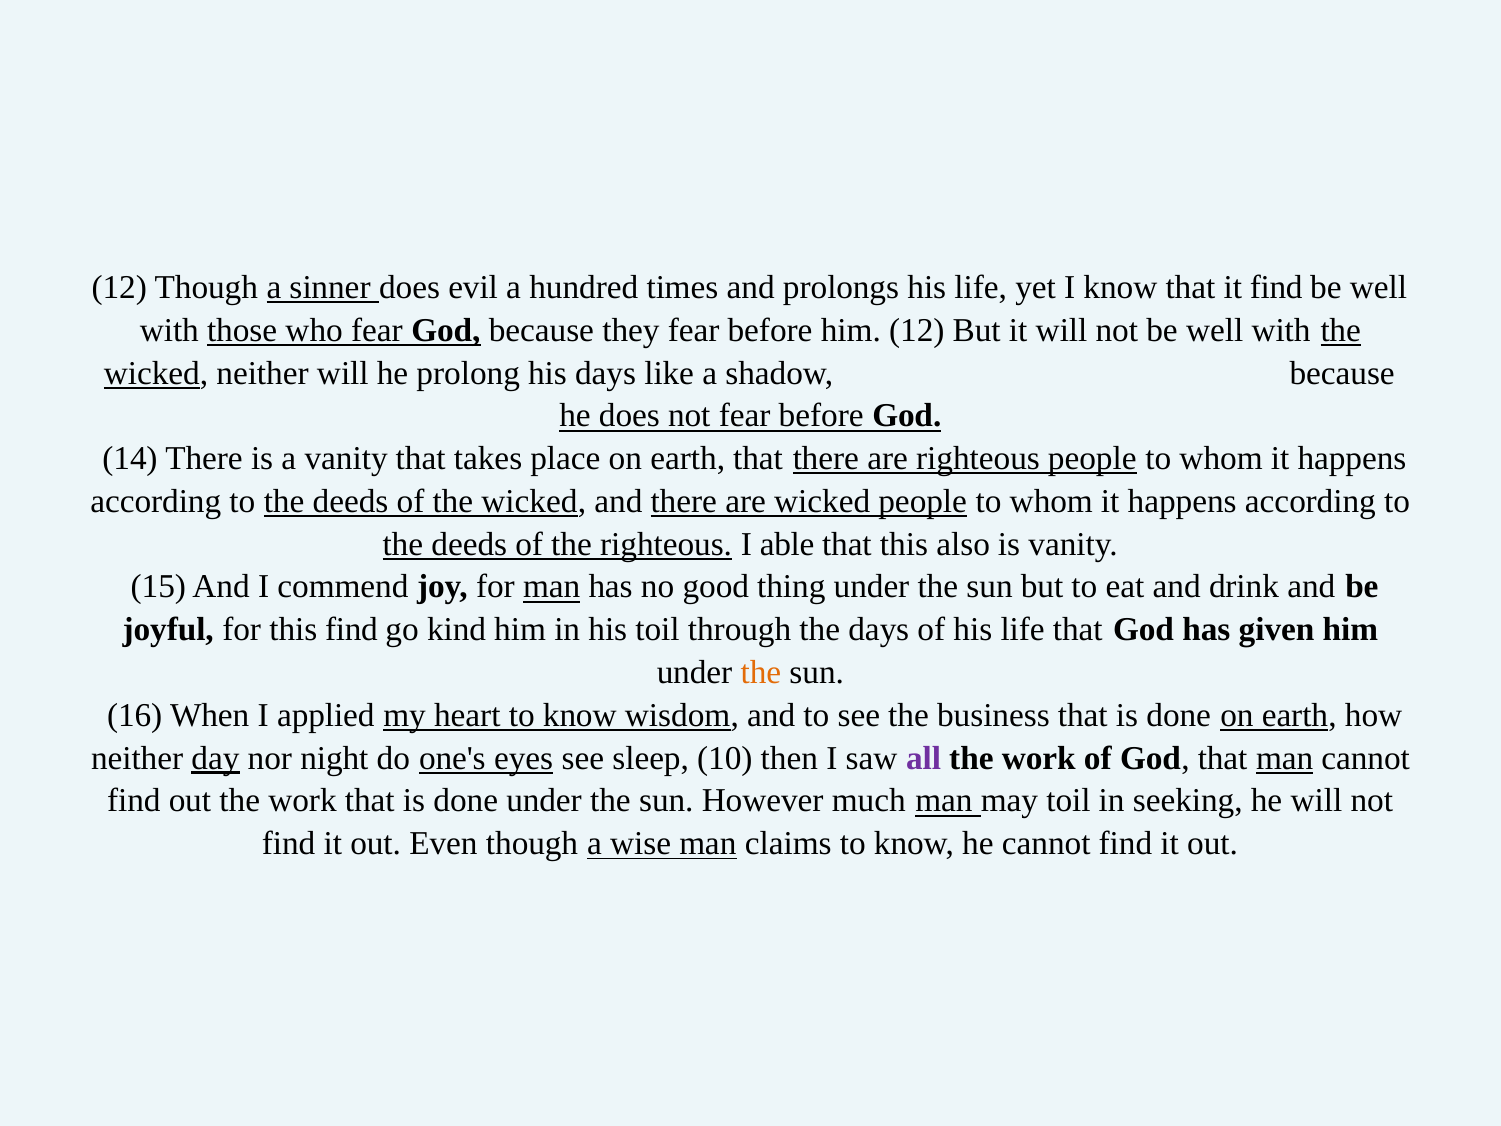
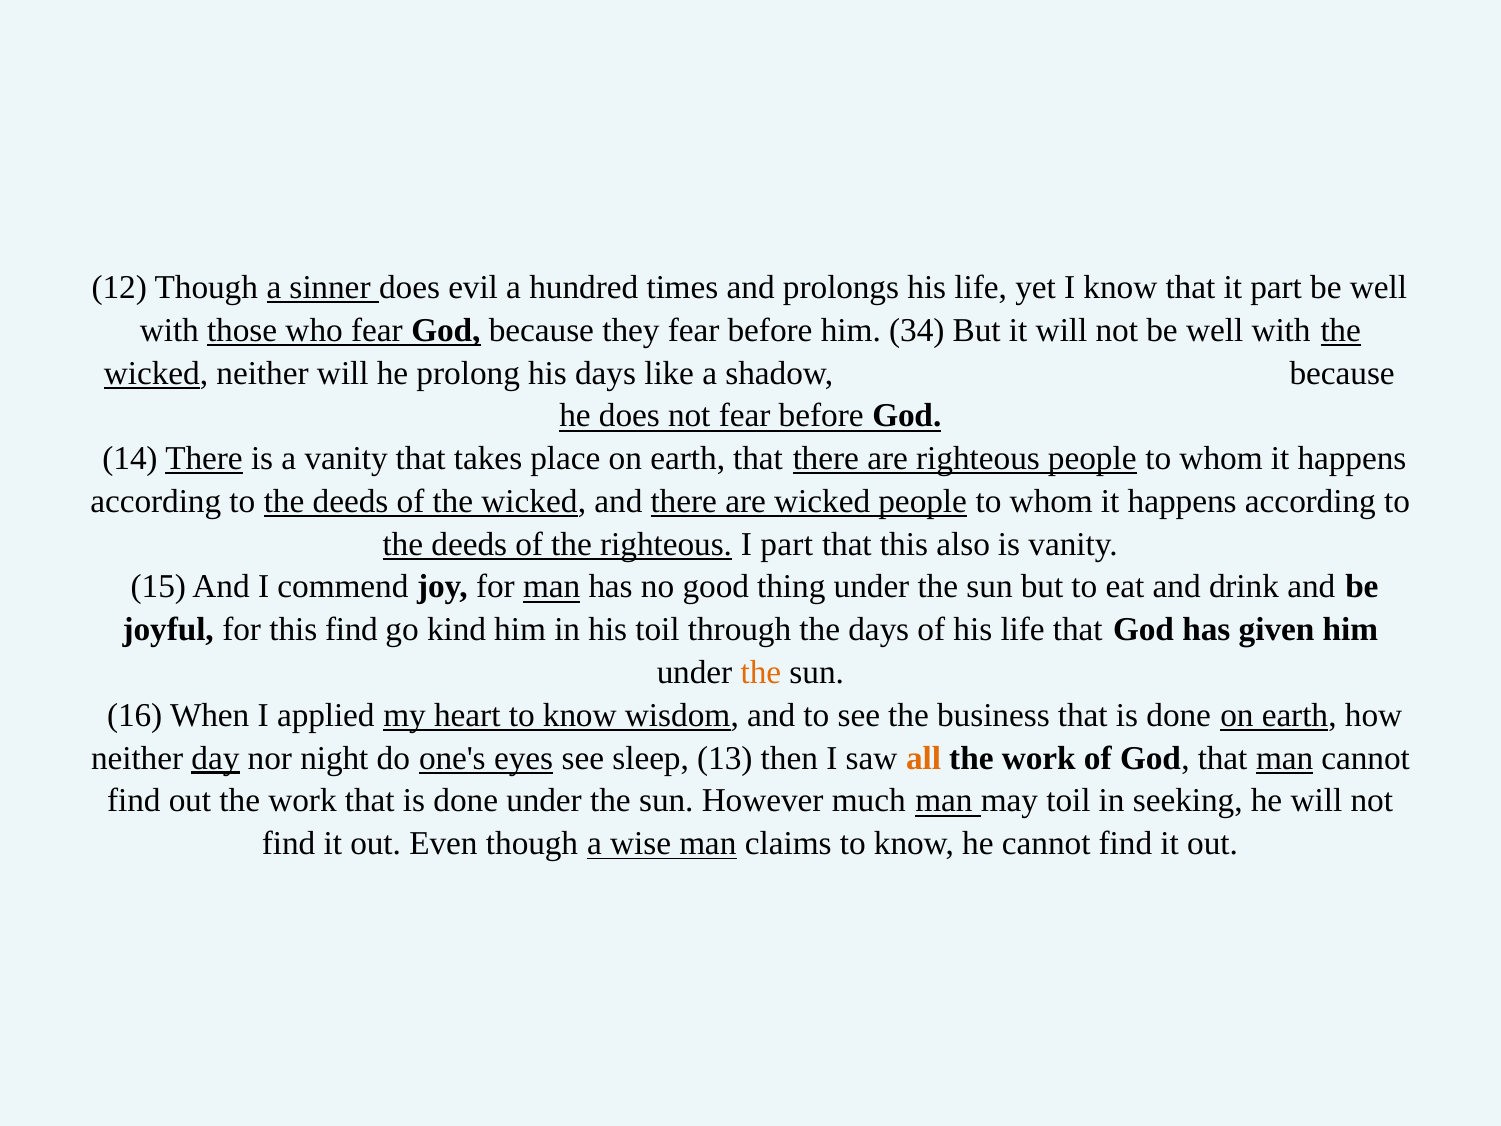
it find: find -> part (1276, 287)
him 12: 12 -> 34 (917, 330)
There underline: none -> present (204, 459)
I able: able -> part (787, 544)
10: 10 -> 13 (725, 758)
all colour: purple -> orange (924, 758)
